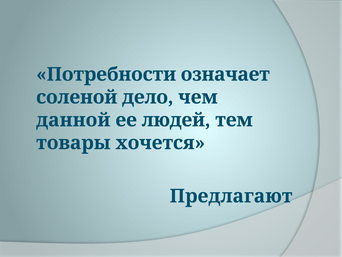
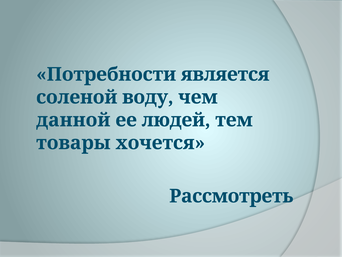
означает: означает -> является (225, 74)
дело: дело -> воду (148, 97)
Предлагают: Предлагают -> Рассмотреть (231, 196)
